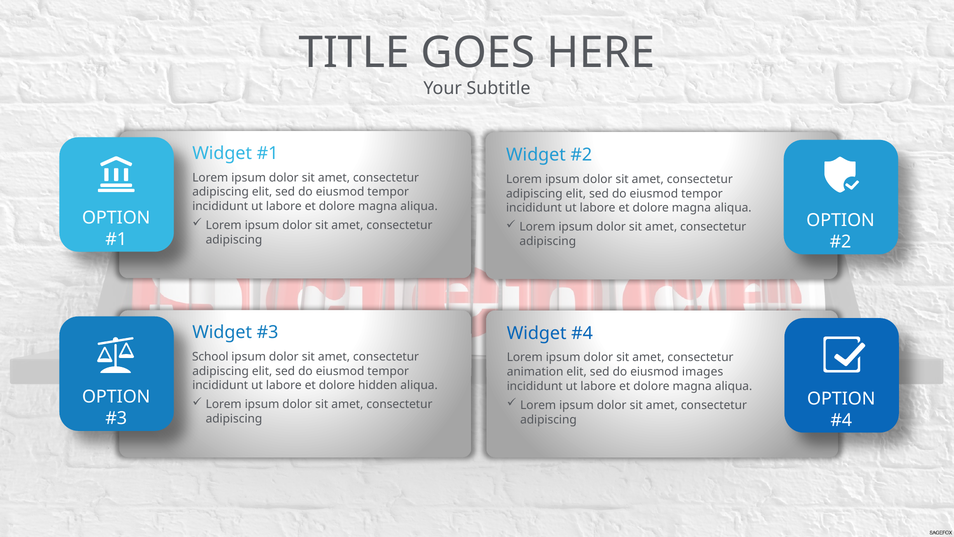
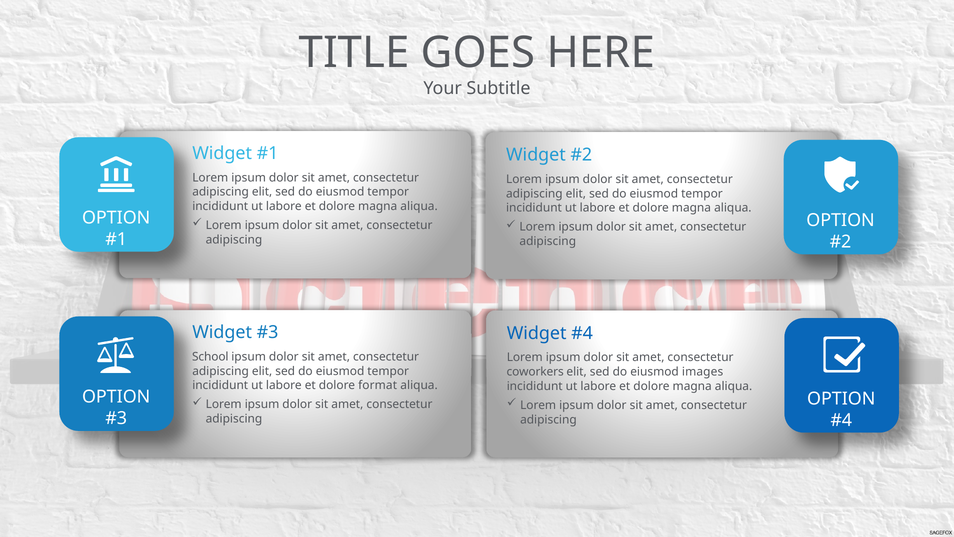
animation: animation -> coworkers (535, 372)
hidden: hidden -> format (378, 385)
